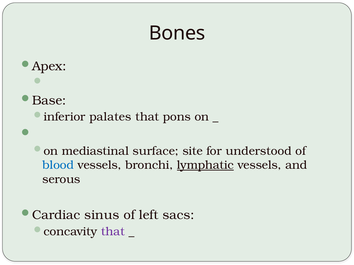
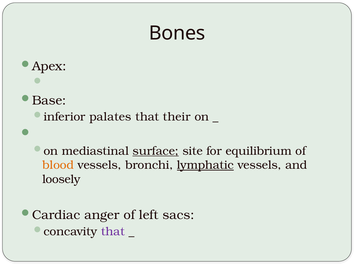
pons: pons -> their (177, 117)
surface underline: none -> present (156, 151)
understood: understood -> equilibrium (259, 151)
blood colour: blue -> orange (58, 165)
serous: serous -> loosely (61, 180)
sinus: sinus -> anger (102, 215)
